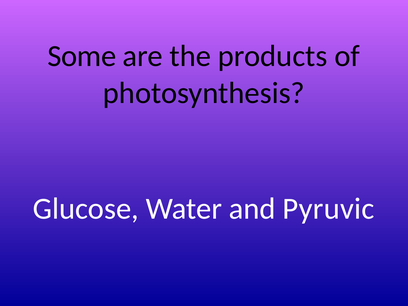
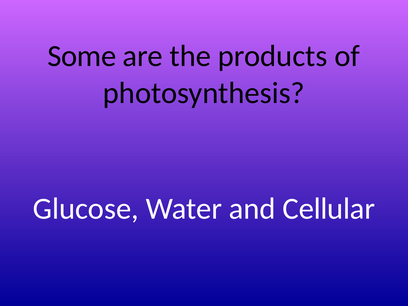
Pyruvic: Pyruvic -> Cellular (329, 209)
